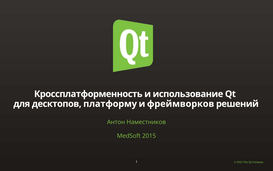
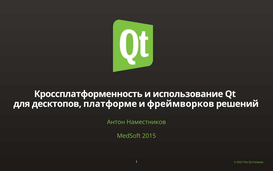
платформу: платформу -> платформе (110, 104)
